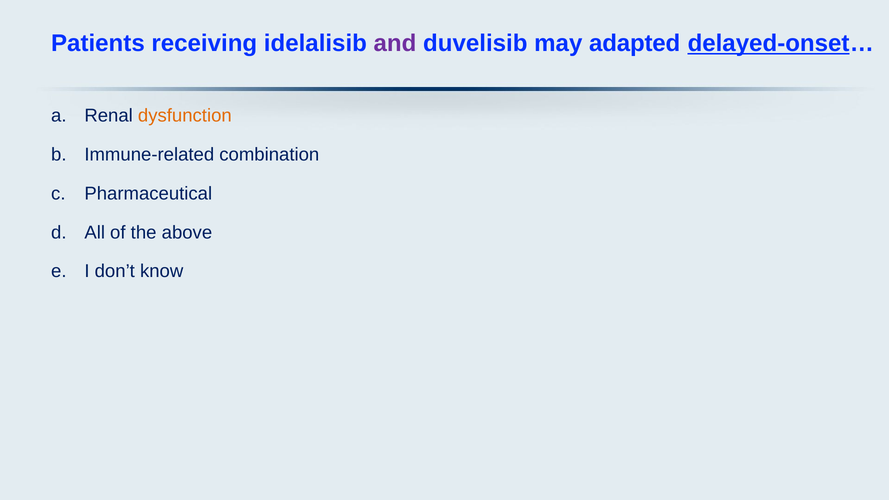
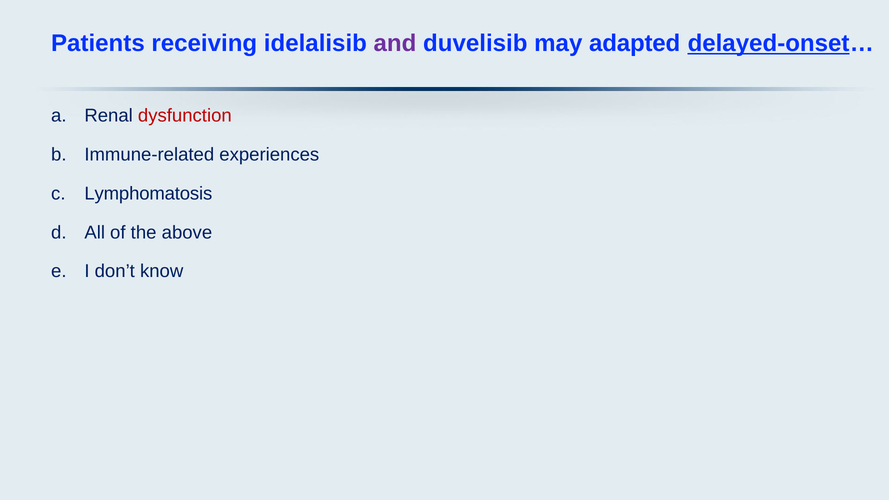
dysfunction colour: orange -> red (185, 116)
combination: combination -> experiences (269, 155)
Pharmaceutical: Pharmaceutical -> Lymphomatosis (148, 194)
